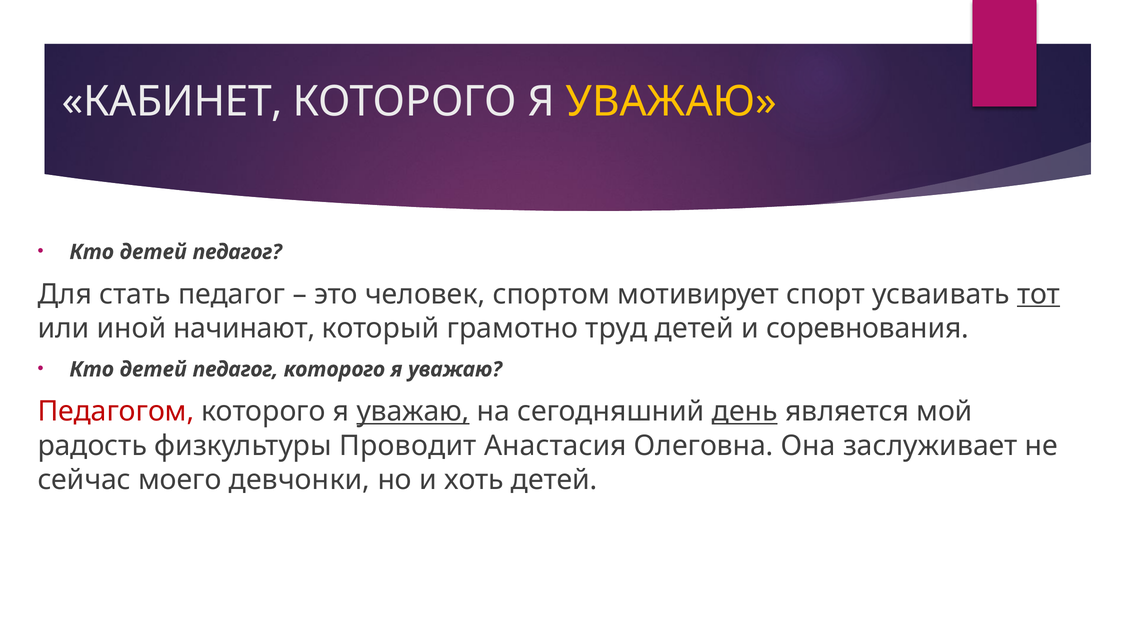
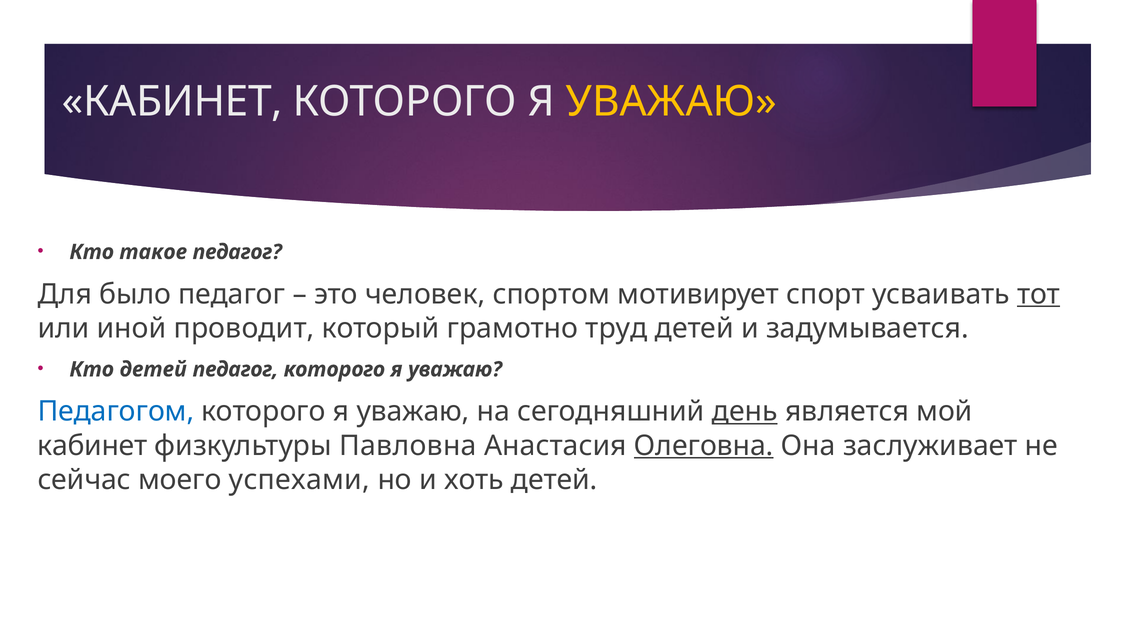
детей: детей -> такое (153, 252)
стать: стать -> было (135, 294)
начинают: начинают -> проводит (244, 328)
соревнования: соревнования -> задумывается (867, 328)
Педагогом colour: red -> blue (116, 412)
уважаю underline: present -> none (413, 412)
радость: радость -> кабинет (92, 446)
Проводит: Проводит -> Павловна (408, 446)
Олеговна underline: none -> present (704, 446)
девчонки: девчонки -> успехами (299, 480)
